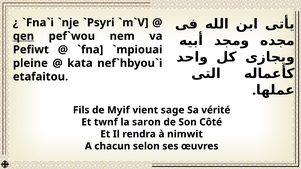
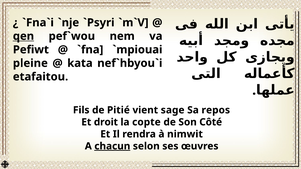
Myif: Myif -> Pitié (118, 110)
vérité: vérité -> repos (216, 110)
twnf: twnf -> droit (106, 122)
saron: saron -> copte (146, 122)
chacun underline: none -> present (112, 146)
